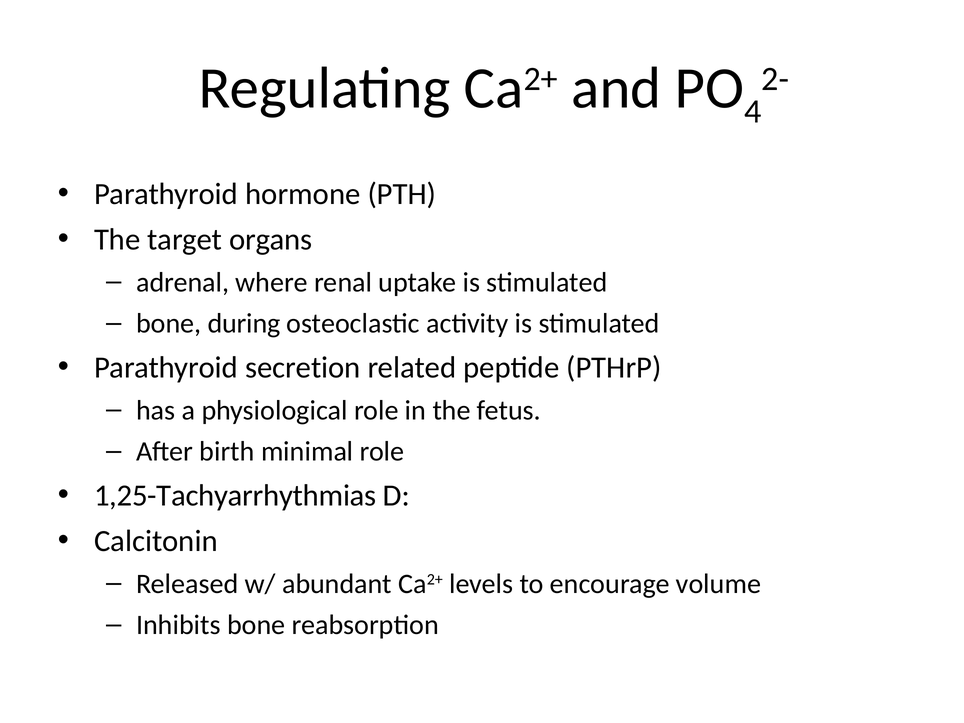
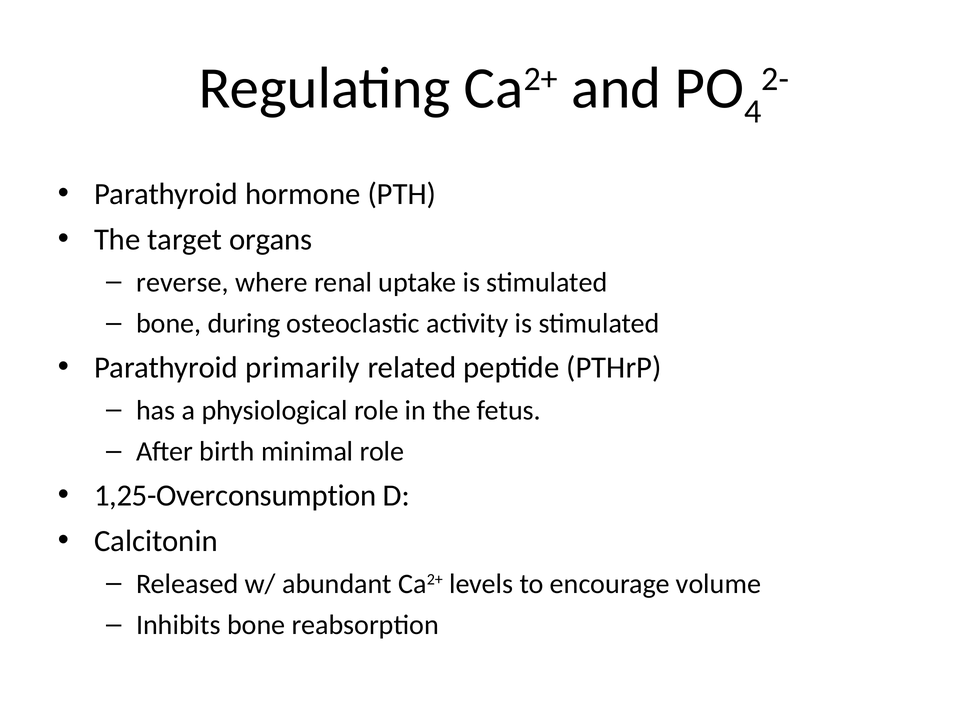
adrenal: adrenal -> reverse (183, 282)
secretion: secretion -> primarily (303, 368)
1,25-Tachyarrhythmias: 1,25-Tachyarrhythmias -> 1,25-Overconsumption (235, 496)
